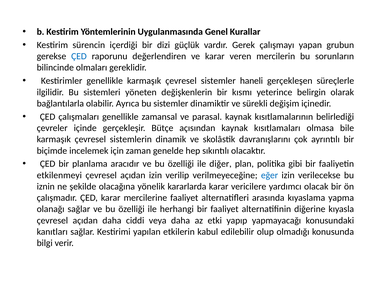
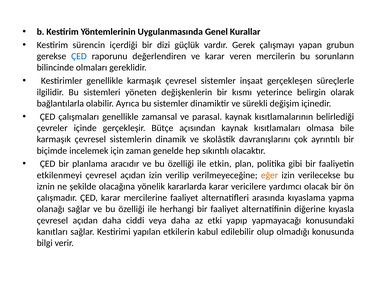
haneli: haneli -> inşaat (251, 81)
diğer: diğer -> etkin (220, 164)
eğer colour: blue -> orange (270, 175)
